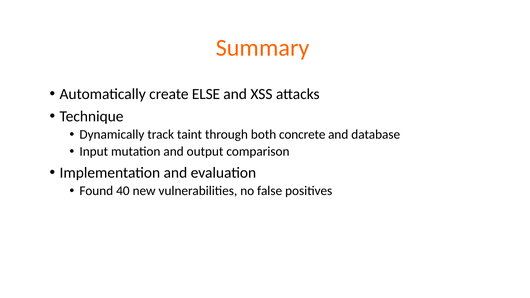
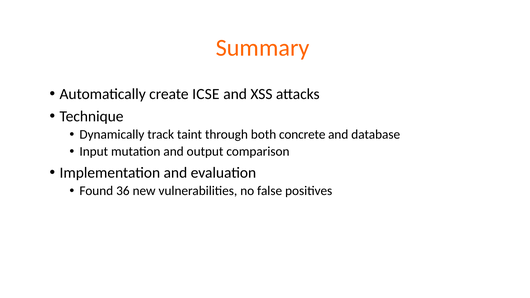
ELSE: ELSE -> ICSE (206, 94)
40: 40 -> 36 (123, 191)
